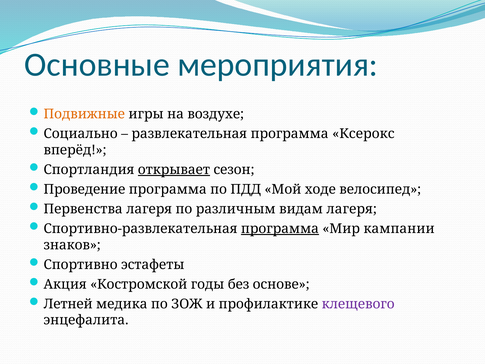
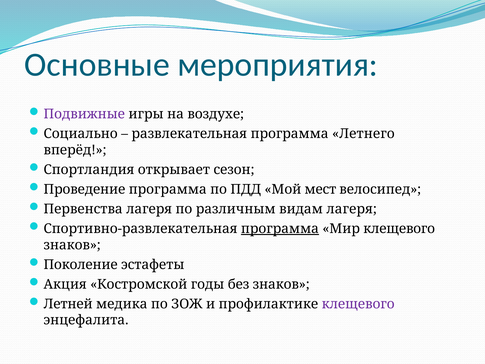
Подвижные colour: orange -> purple (84, 114)
Ксерокс: Ксерокс -> Летнего (363, 134)
открывает underline: present -> none (174, 170)
ходе: ходе -> мест (320, 189)
Мир кампании: кампании -> клещевого (399, 229)
Спортивно: Спортивно -> Поколение (81, 264)
без основе: основе -> знаков (281, 284)
